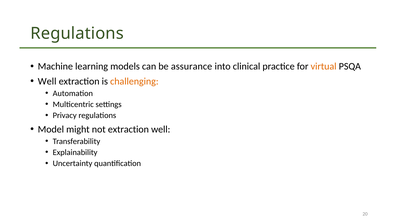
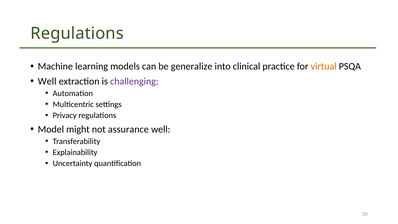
assurance: assurance -> generalize (192, 66)
challenging colour: orange -> purple (134, 81)
not extraction: extraction -> assurance (128, 129)
